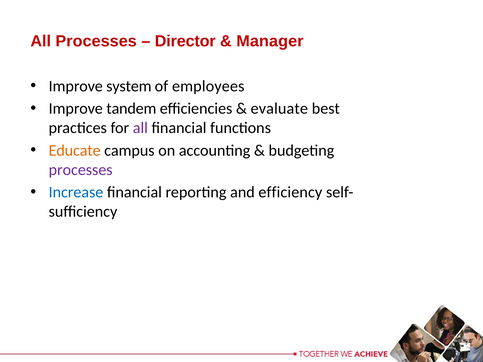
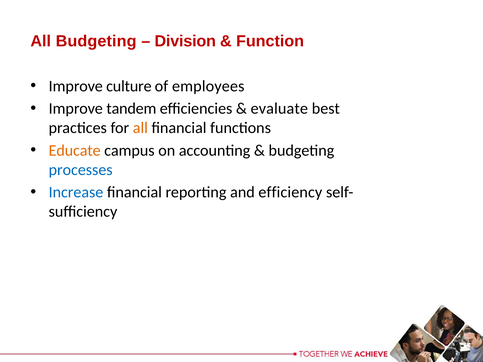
All Processes: Processes -> Budgeting (96, 41)
Director: Director -> Division (185, 41)
Manager: Manager -> Function (270, 41)
system: system -> culture (129, 86)
all colour: purple -> orange (140, 128)
processes colour: purple -> blue (81, 170)
